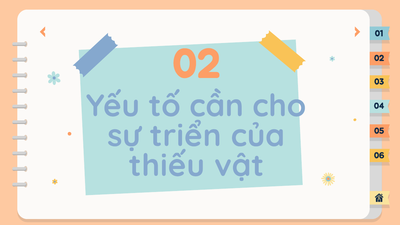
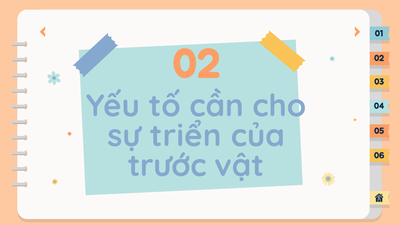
thiếu: thiếu -> trước (167, 166)
